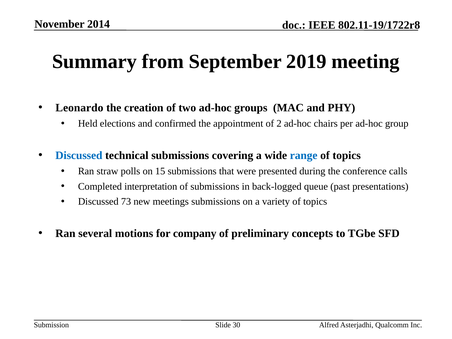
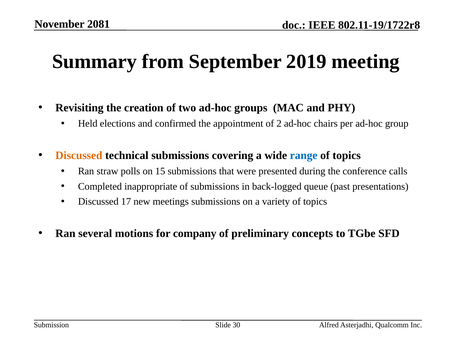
2014: 2014 -> 2081 (99, 24)
Leonardo: Leonardo -> Revisiting (79, 108)
Discussed colour: blue -> orange (79, 155)
interpretation: interpretation -> inappropriate (151, 186)
73: 73 -> 17 (126, 202)
